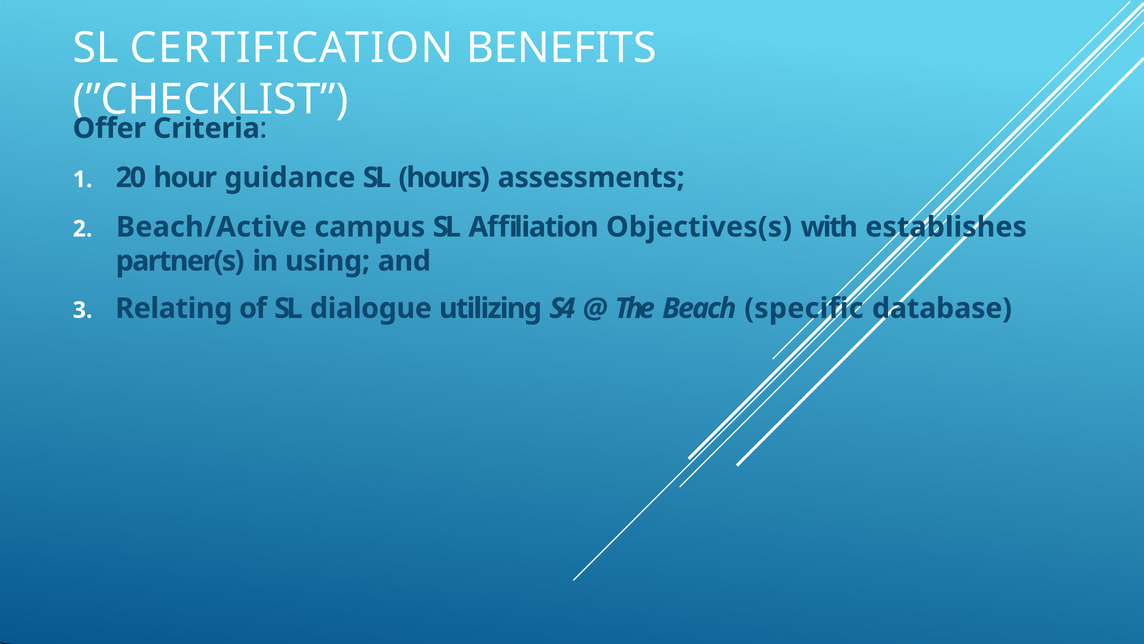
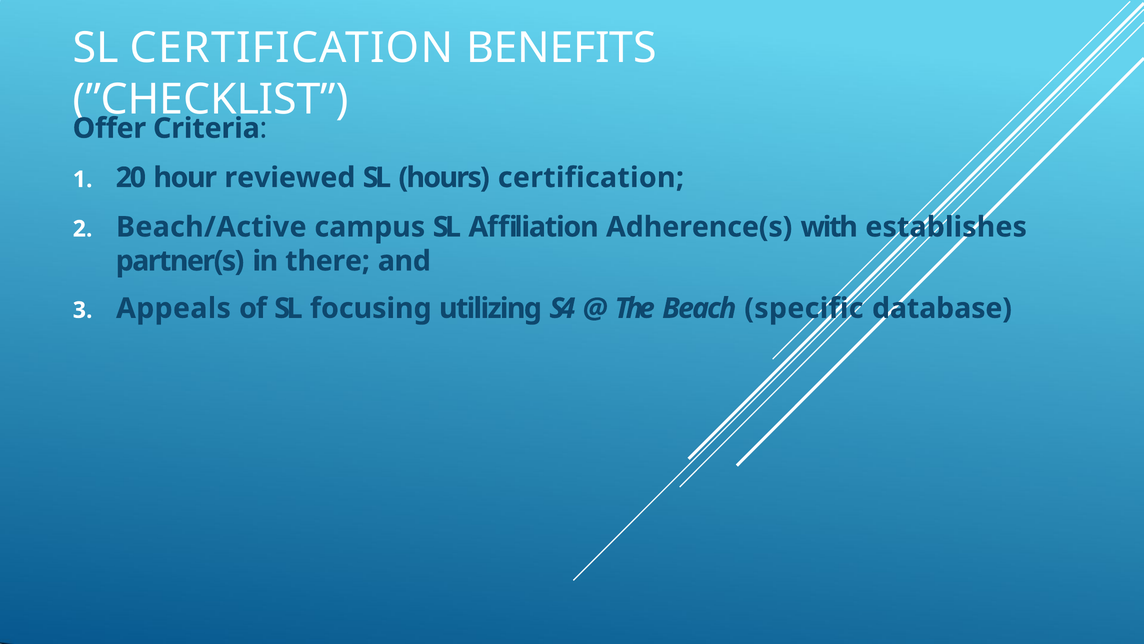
guidance: guidance -> reviewed (290, 178)
hours assessments: assessments -> certification (591, 178)
Objectives(s: Objectives(s -> Adherence(s (699, 227)
using: using -> there (328, 261)
Relating: Relating -> Appeals (174, 308)
dialogue: dialogue -> focusing (371, 308)
